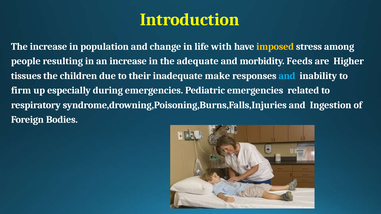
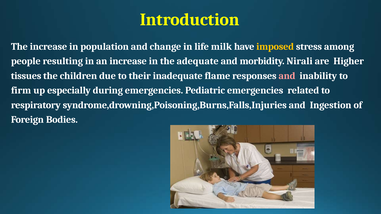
with: with -> milk (221, 47)
Feeds: Feeds -> Nirali (300, 61)
make: make -> flame (217, 76)
and colour: light blue -> pink (287, 76)
